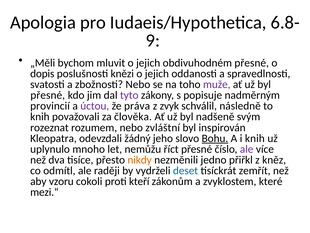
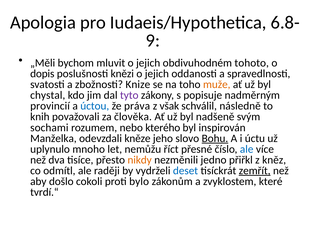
obdivuhodném přesné: přesné -> tohoto (252, 63)
zbožnosti Nebo: Nebo -> Knize (138, 84)
muže colour: purple -> orange (217, 84)
přesné: přesné -> chystal (48, 95)
úctou colour: purple -> blue (95, 106)
zvyk: zvyk -> však (169, 106)
rozeznat: rozeznat -> sochami (49, 127)
zvláštní: zvláštní -> kterého (163, 127)
Kleopatra: Kleopatra -> Manželka (53, 138)
žádný: žádný -> kněze (137, 138)
i knih: knih -> úctu (255, 138)
ale colour: purple -> blue (247, 149)
zemřít underline: none -> present (255, 170)
vzoru: vzoru -> došlo (61, 181)
kteří: kteří -> bylo (139, 181)
mezi.“: mezi.“ -> tvrdí.“ (44, 192)
